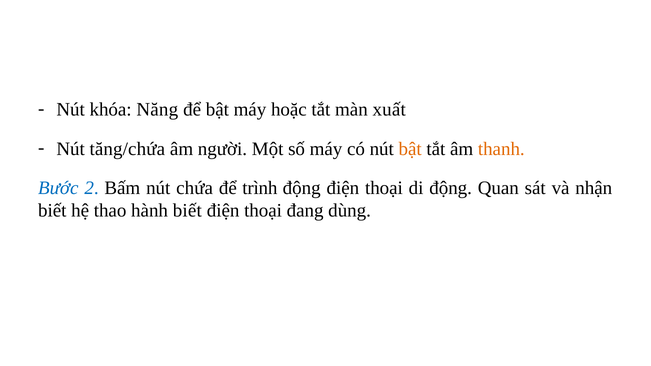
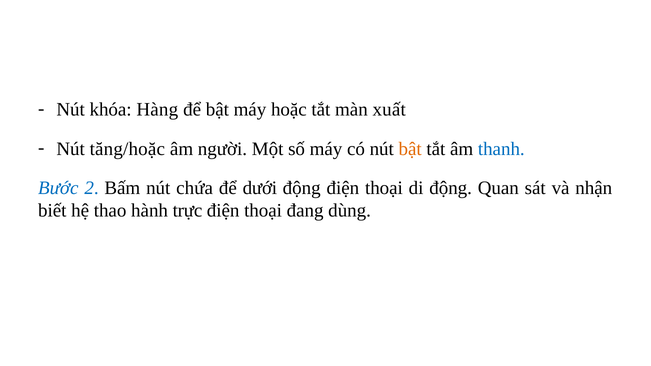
Năng: Năng -> Hàng (157, 110)
tăng/chứa: tăng/chứa -> tăng/hoặc (127, 149)
thanh colour: orange -> blue (501, 149)
trình: trình -> dưới (260, 188)
hành biết: biết -> trực (187, 211)
